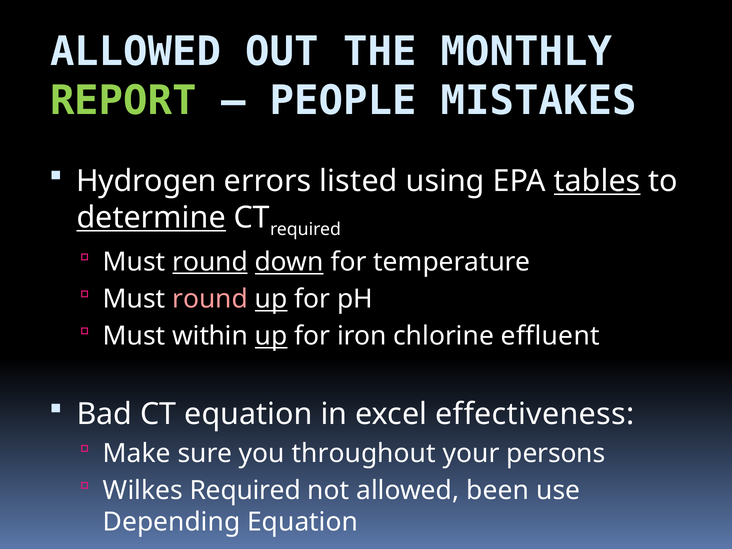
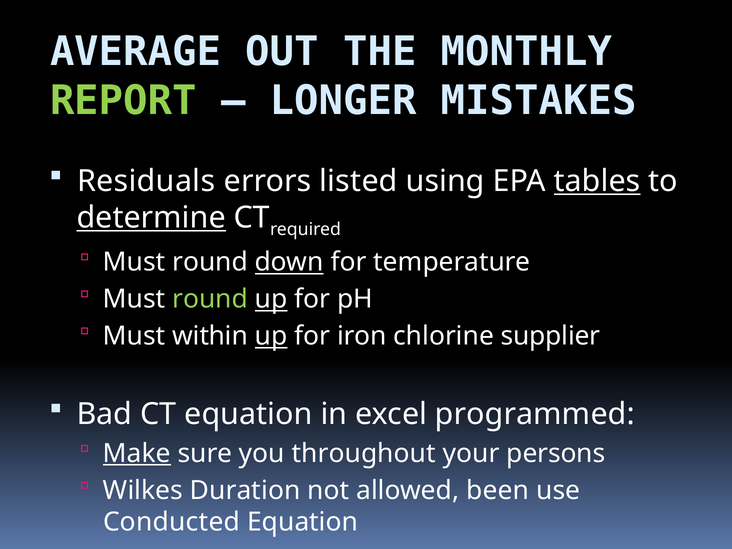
ALLOWED: ALLOWED -> AVERAGE (136, 52)
PEOPLE: PEOPLE -> LONGER (343, 101)
Hydrogen: Hydrogen -> Residuals (146, 181)
round underline: present -> none (210, 262)
round colour: pink -> light green (210, 299)
effluent: effluent -> supplier (551, 336)
effectiveness: effectiveness -> programmed (535, 414)
Make underline: none -> present (137, 453)
Wilkes Required: Required -> Duration (245, 490)
Depending: Depending -> Conducted (172, 522)
